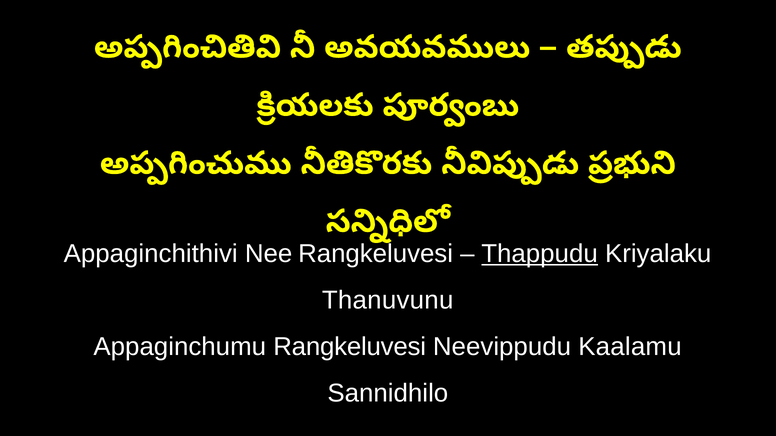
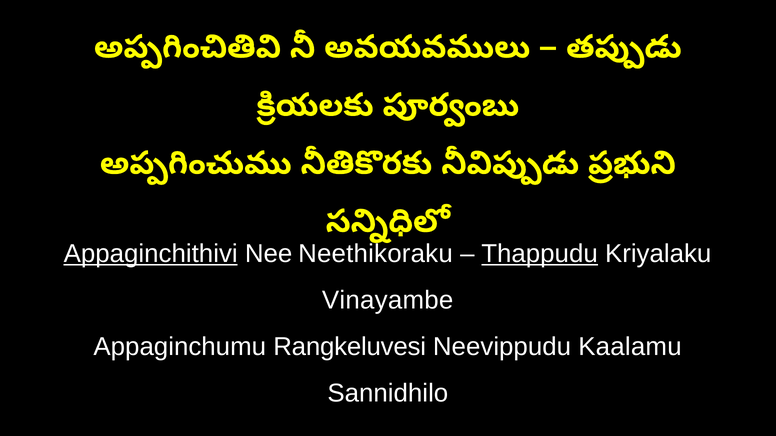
Appaginchithivi underline: none -> present (151, 254)
Nee Rangkeluvesi: Rangkeluvesi -> Neethikoraku (375, 254)
Thanuvunu: Thanuvunu -> Vinayambe (388, 301)
